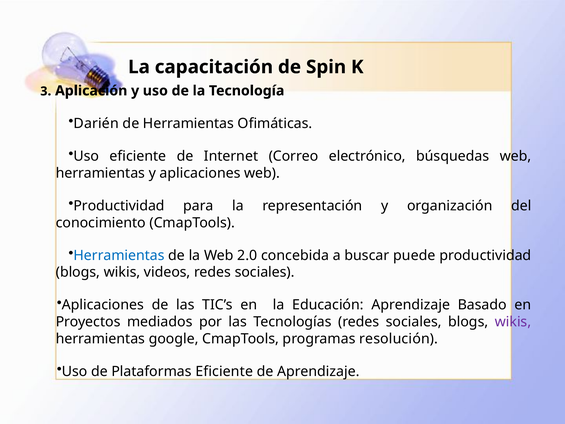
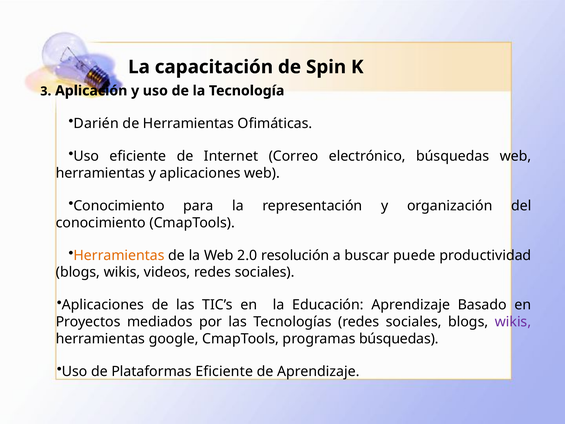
Productividad: Productividad -> Conocimiento (119, 206)
Herramientas colour: blue -> orange (119, 255)
concebida: concebida -> resolución (295, 255)
programas resolución: resolución -> búsquedas (399, 339)
